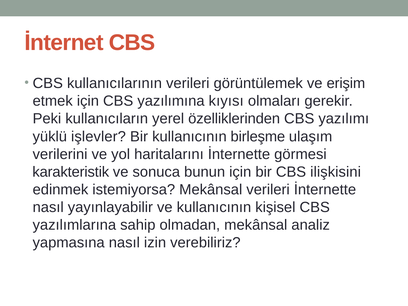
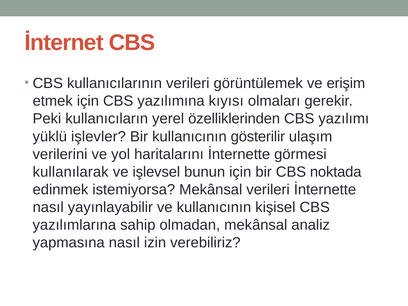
birleşme: birleşme -> gösterilir (258, 136)
karakteristik: karakteristik -> kullanılarak (71, 172)
sonuca: sonuca -> işlevsel (156, 172)
ilişkisini: ilişkisini -> noktada (336, 172)
